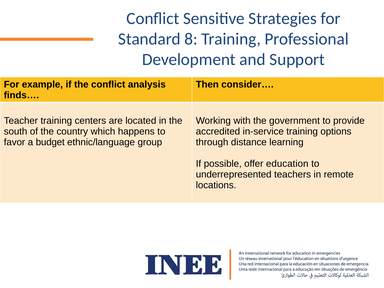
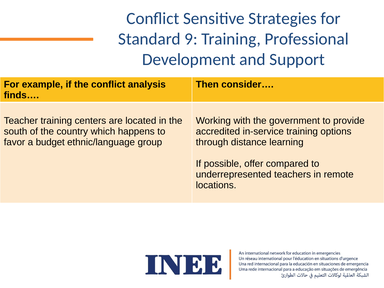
8: 8 -> 9 (191, 39)
education: education -> compared (287, 164)
